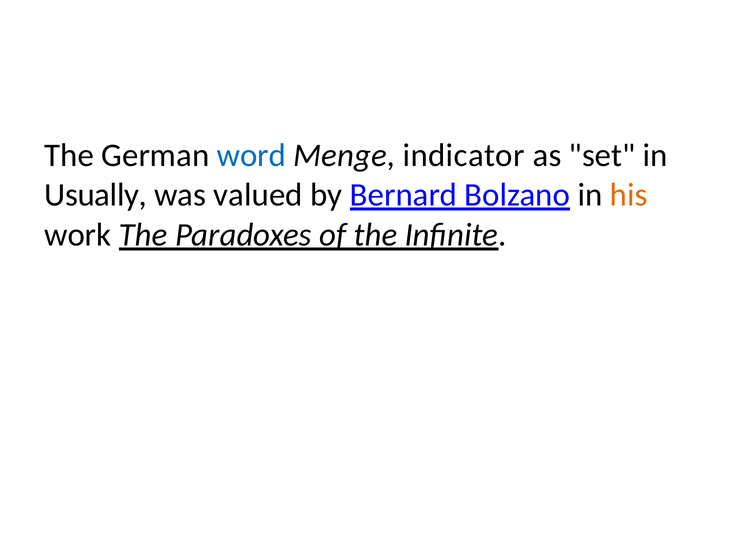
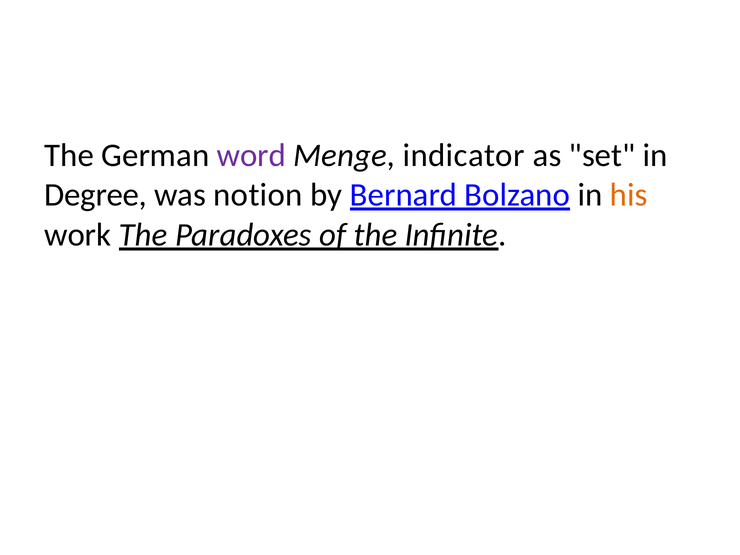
word colour: blue -> purple (251, 155)
Usually: Usually -> Degree (96, 195)
valued: valued -> notion (258, 195)
